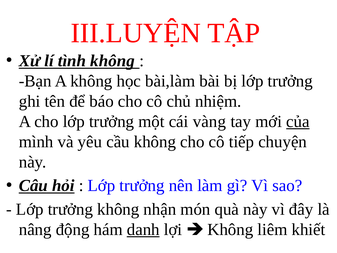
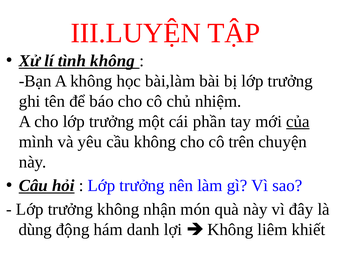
vàng: vàng -> phần (209, 121)
tiếp: tiếp -> trên (242, 142)
nâng: nâng -> dùng (35, 229)
danh underline: present -> none (143, 229)
